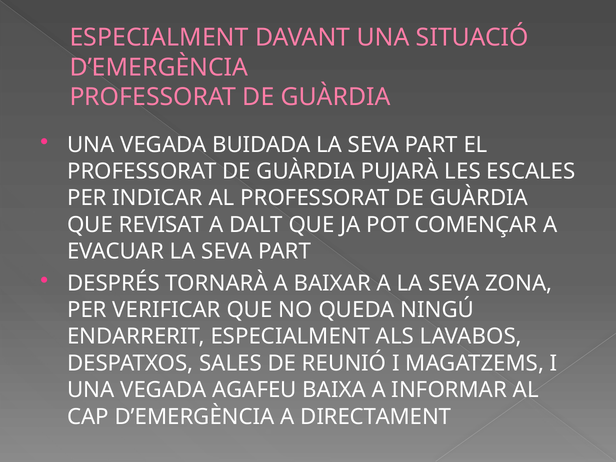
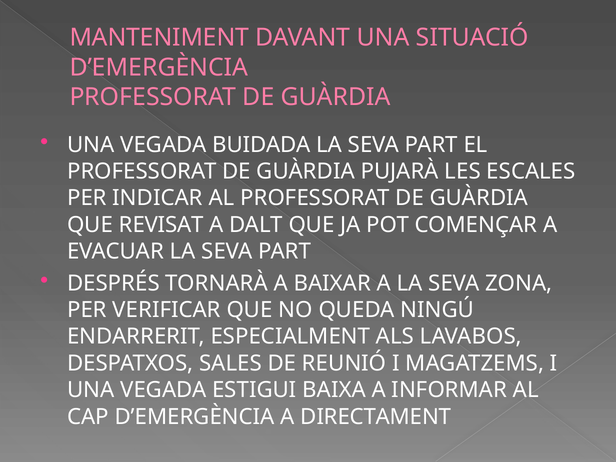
ESPECIALMENT: ESPECIALMENT -> MANTENIMENT (159, 38)
AGAFEU: AGAFEU -> ESTIGUI (254, 390)
